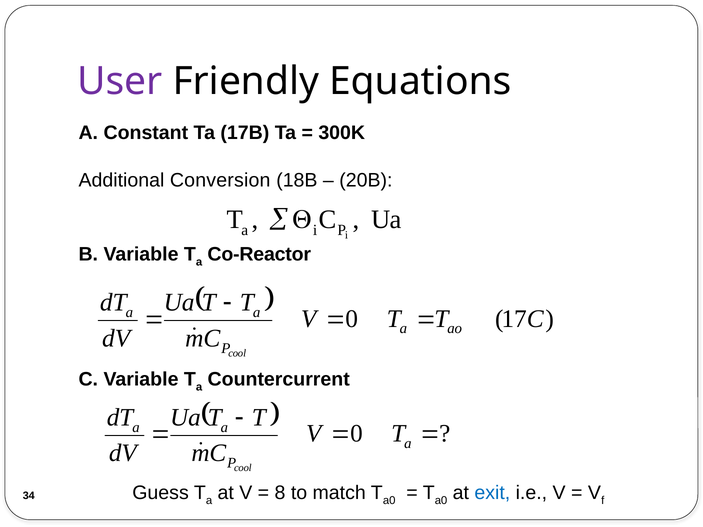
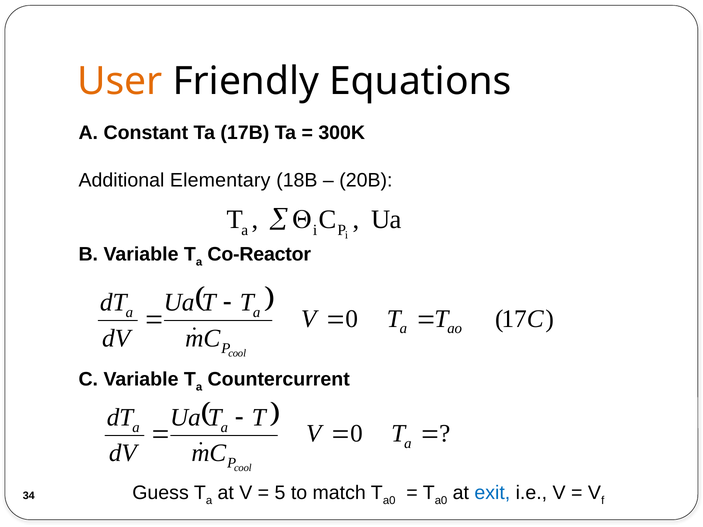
User colour: purple -> orange (120, 81)
Conversion: Conversion -> Elementary (220, 180)
8: 8 -> 5 (280, 493)
